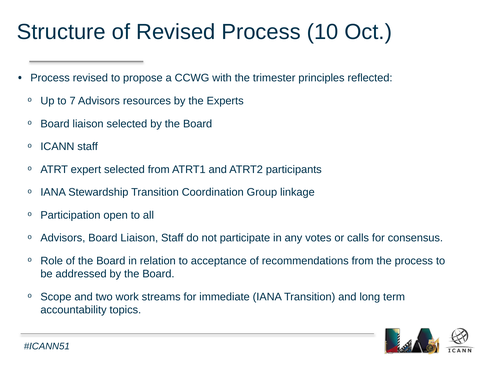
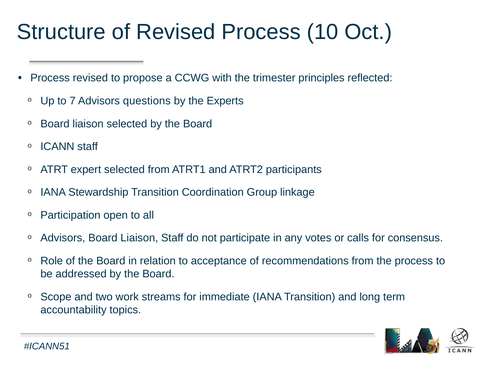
resources: resources -> questions (147, 101)
